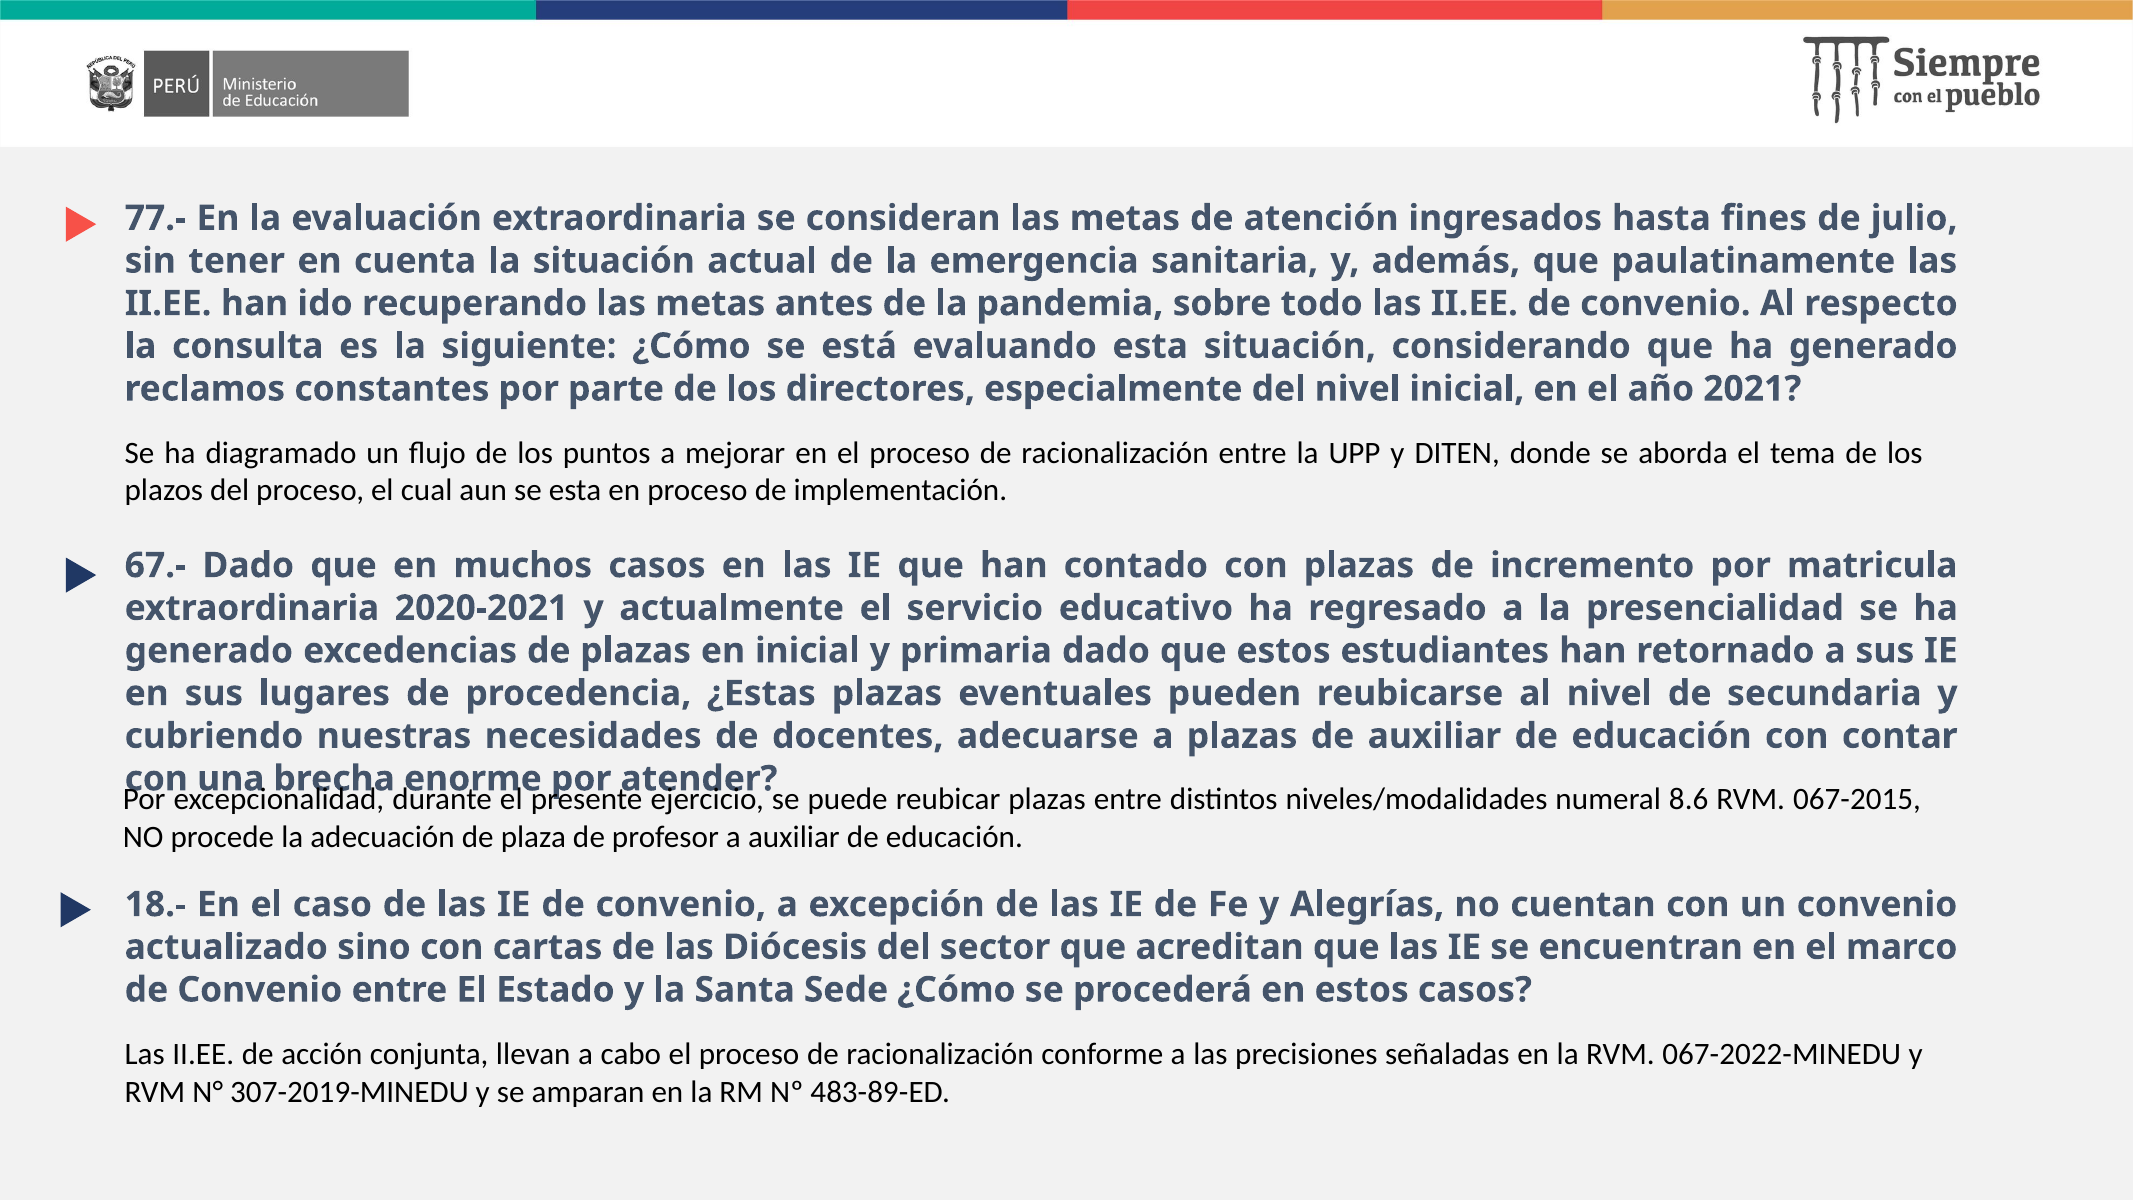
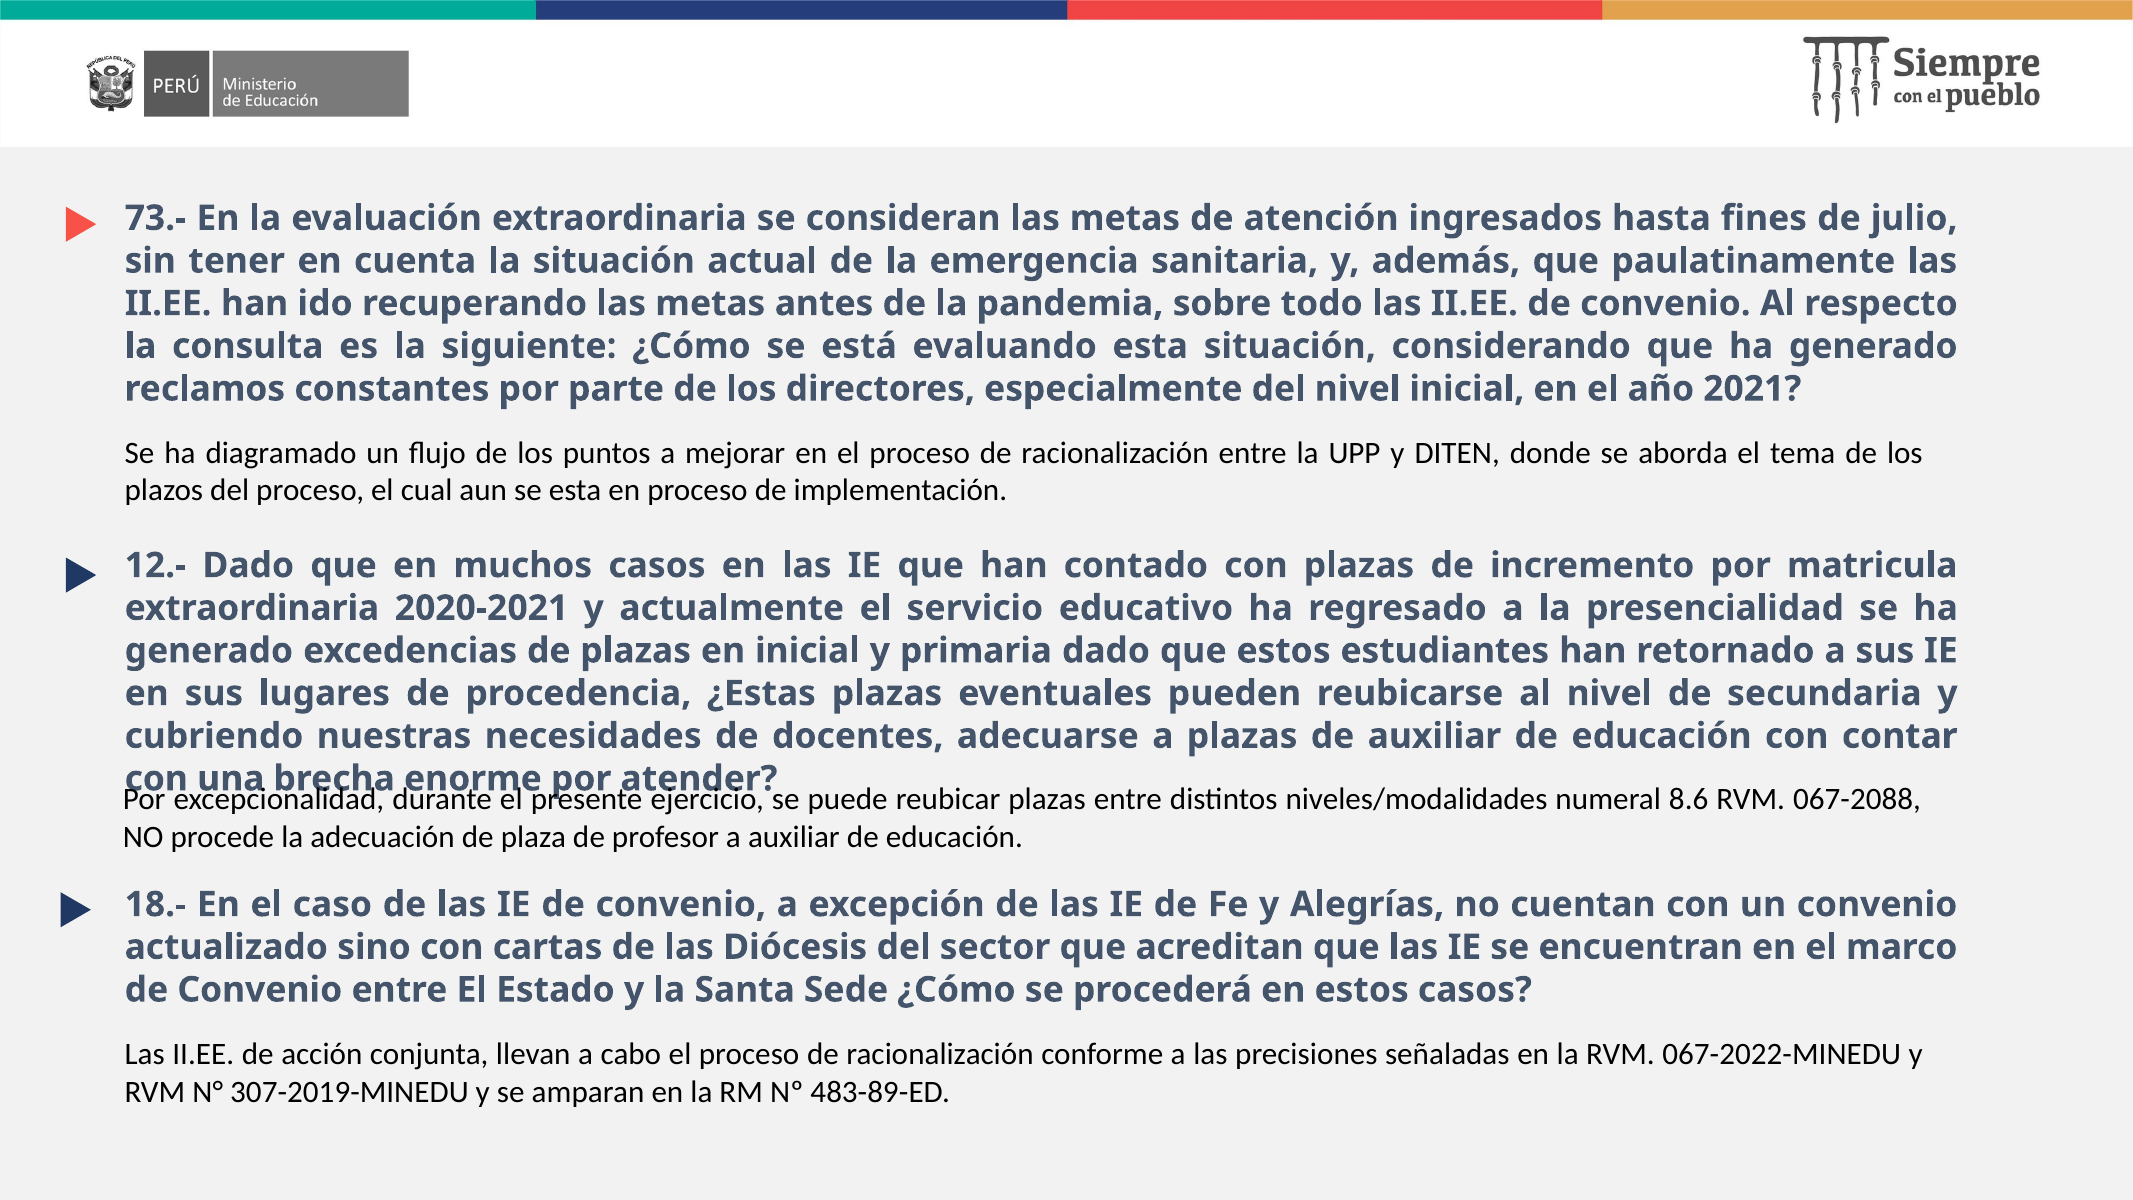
77.-: 77.- -> 73.- (156, 218)
67.-: 67.- -> 12.- (156, 565)
067-2015: 067-2015 -> 067-2088 (1857, 799)
